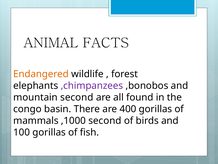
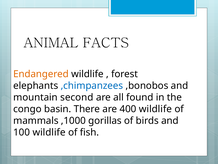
,chimpanzees colour: purple -> blue (92, 85)
400 gorillas: gorillas -> wildlife (155, 109)
,1000 second: second -> gorillas (105, 120)
100 gorillas: gorillas -> wildlife (49, 132)
